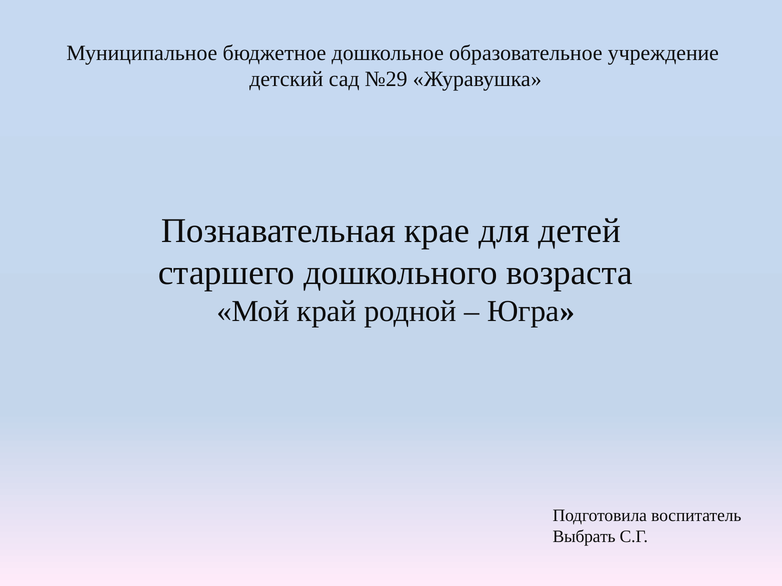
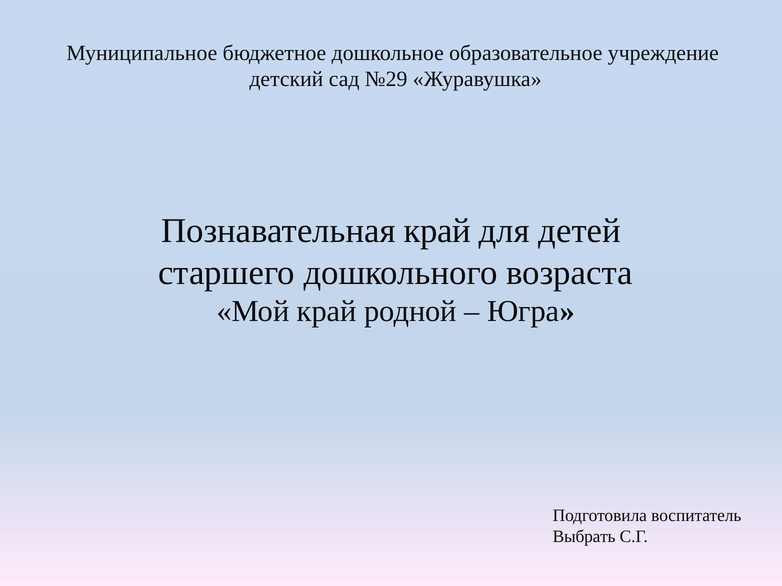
Познавательная крае: крае -> край (437, 231)
